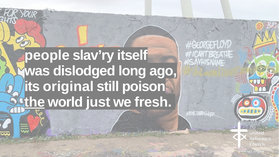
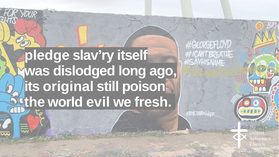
people: people -> pledge (47, 55)
the underline: present -> none (35, 102)
just: just -> evil (98, 102)
